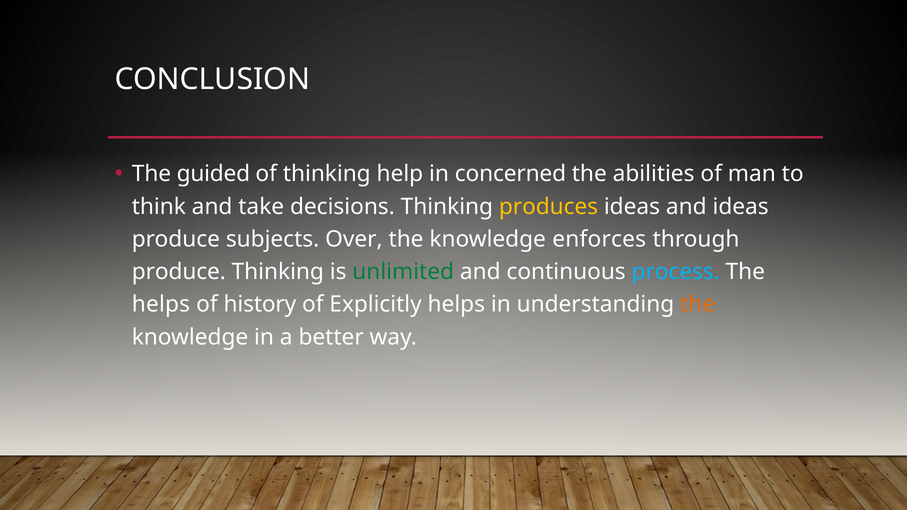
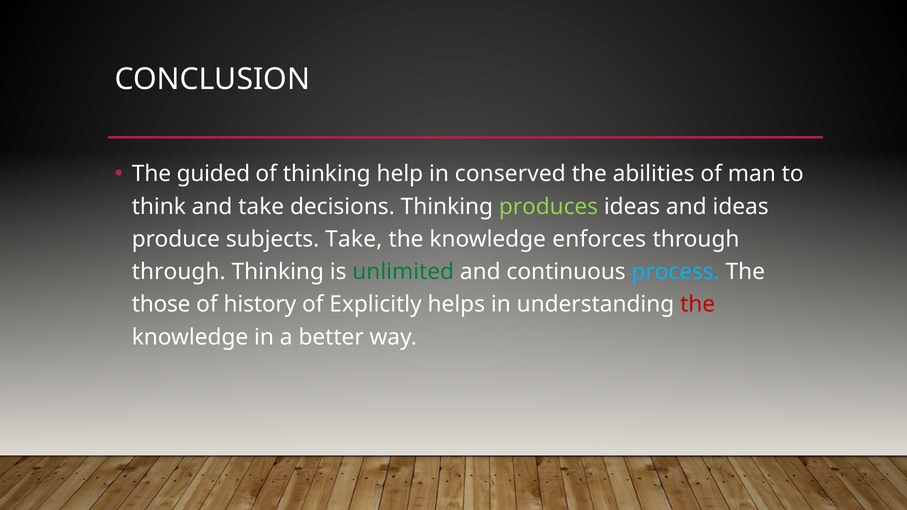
concerned: concerned -> conserved (510, 174)
produces colour: yellow -> light green (549, 207)
subjects Over: Over -> Take (354, 239)
produce: produce -> through (179, 272)
helps: helps -> those (161, 305)
the colour: orange -> red (698, 305)
